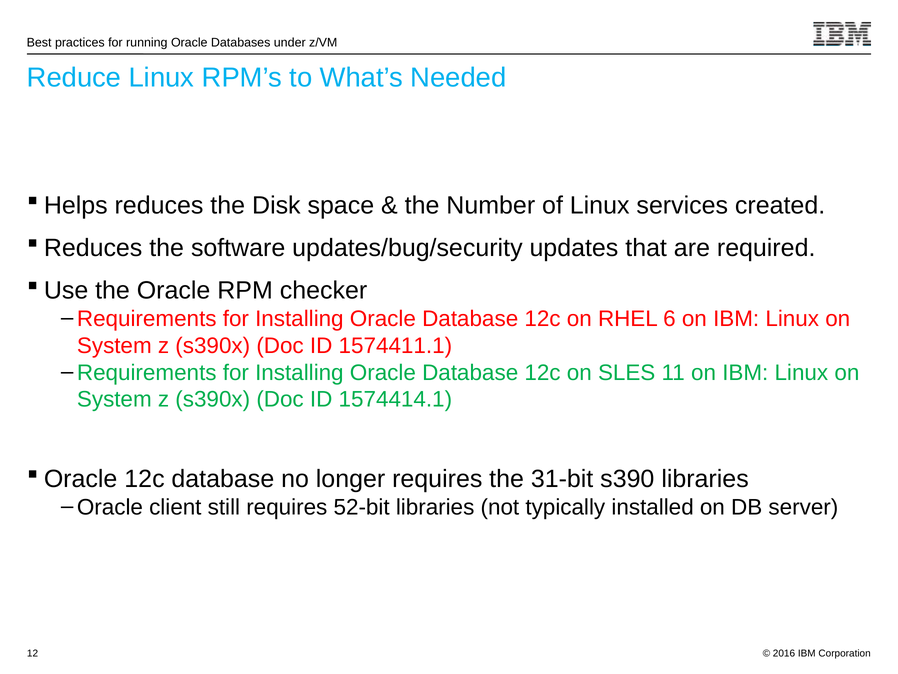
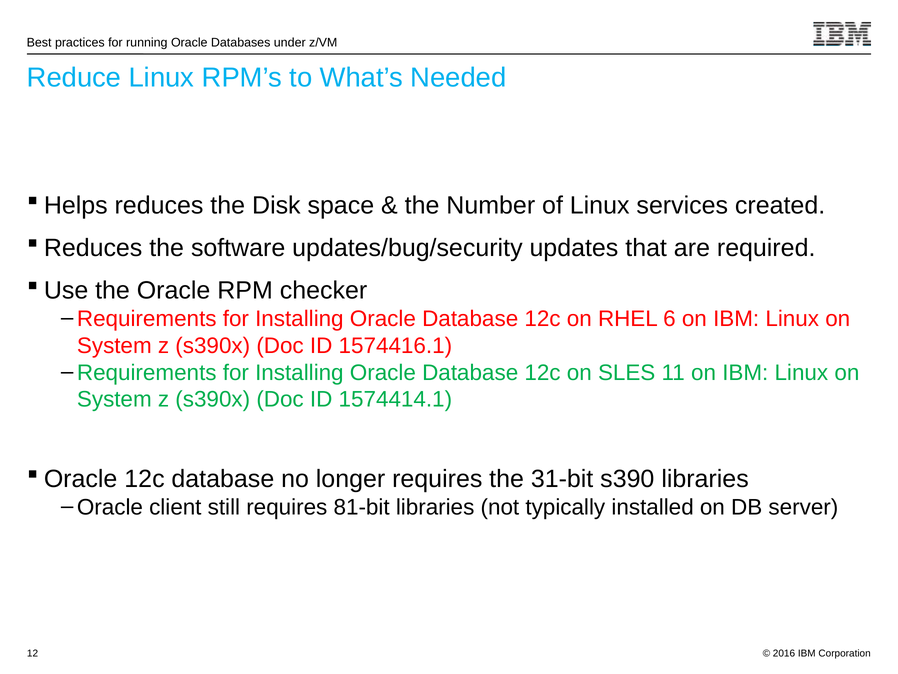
1574411.1: 1574411.1 -> 1574416.1 (395, 345)
52-bit: 52-bit -> 81-bit (362, 507)
